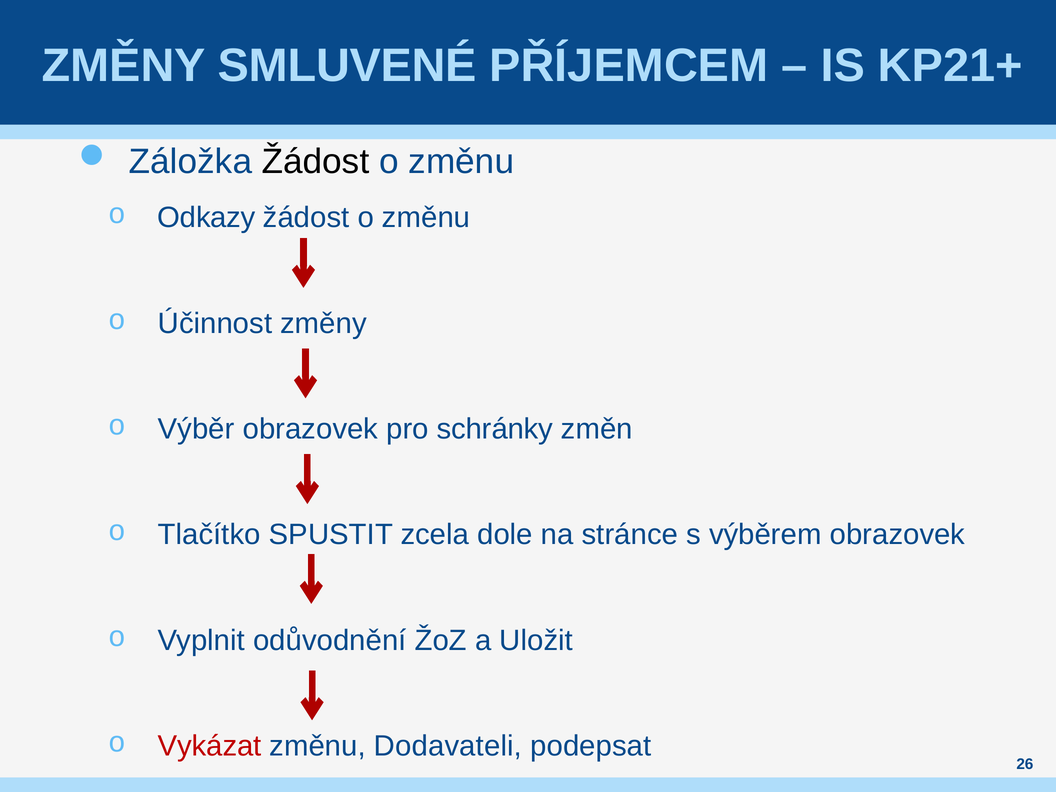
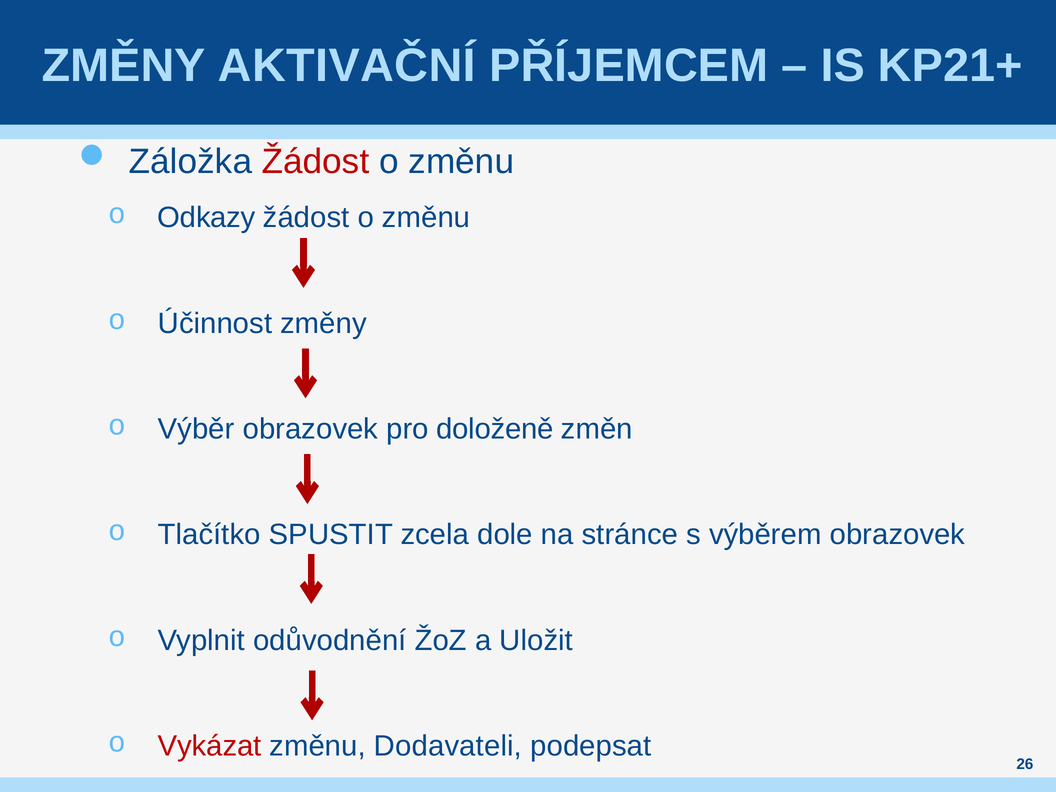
SMLUVENÉ: SMLUVENÉ -> AKTIVAČNÍ (347, 66)
Žádost colour: black -> red (316, 162)
schránky: schránky -> doloženě (495, 429)
